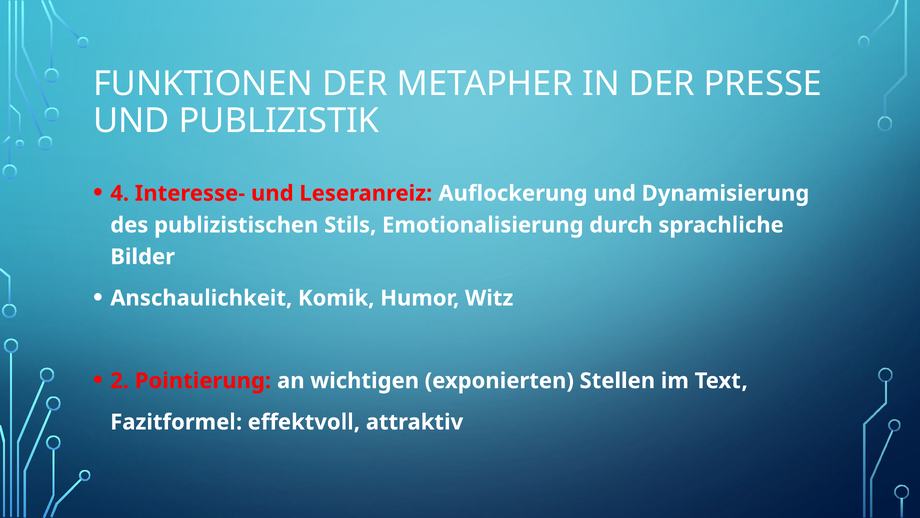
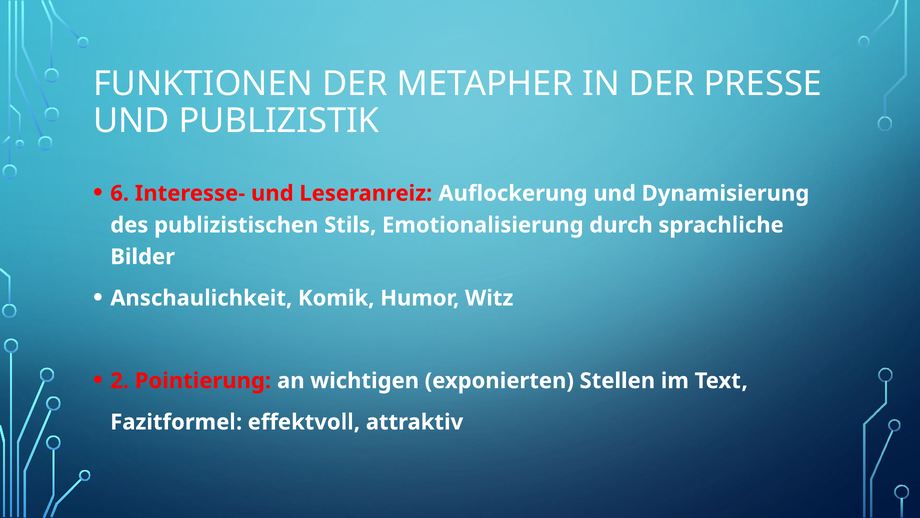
4: 4 -> 6 (120, 193)
